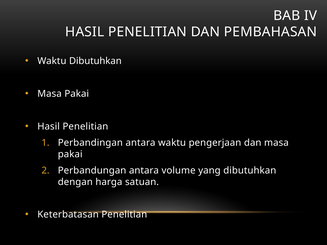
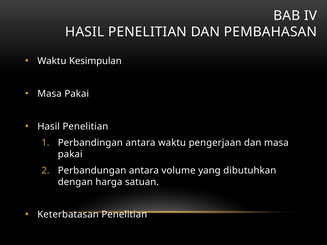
Waktu Dibutuhkan: Dibutuhkan -> Kesimpulan (95, 61)
